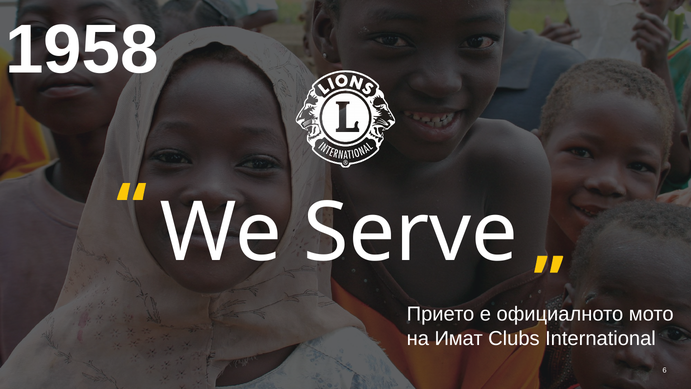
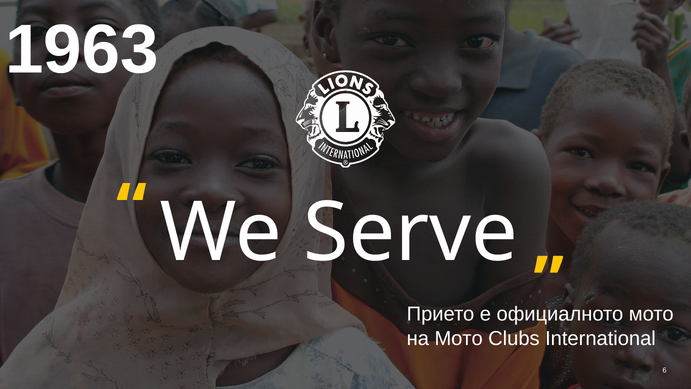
1958: 1958 -> 1963 (82, 50)
на Имат: Имат -> Мото (459, 338)
